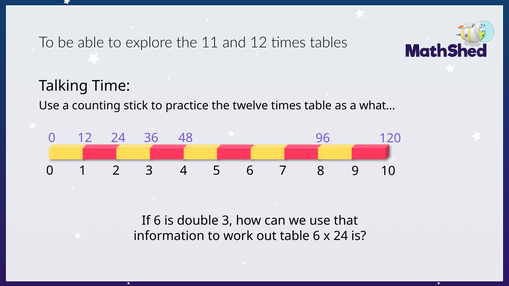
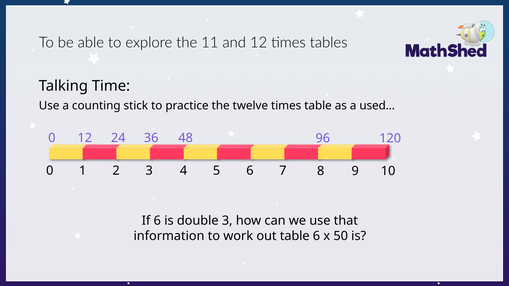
what…: what… -> used… (377, 106)
x 24: 24 -> 50 (341, 236)
